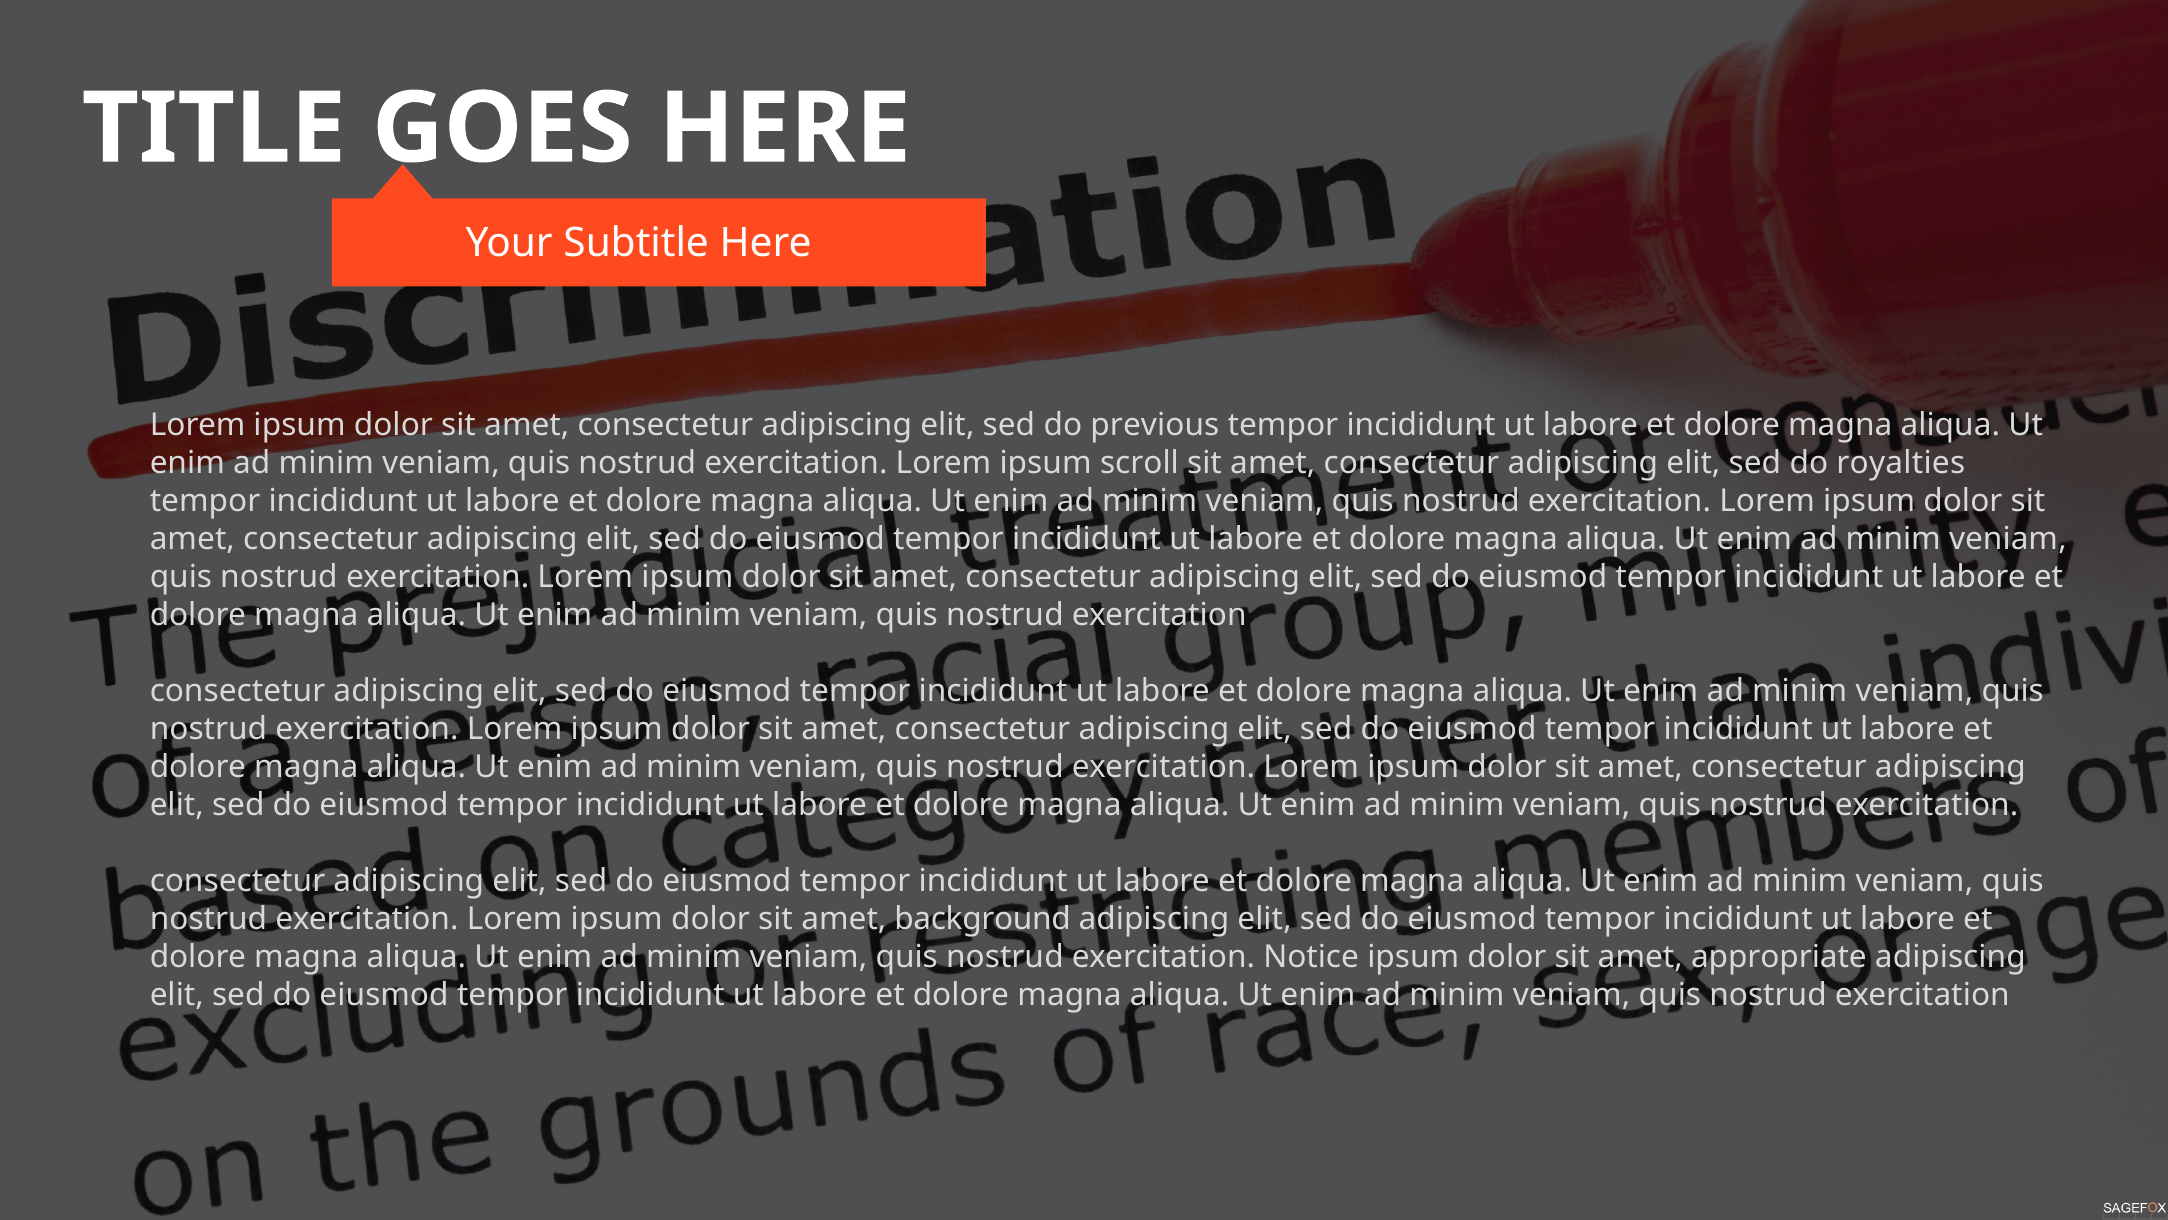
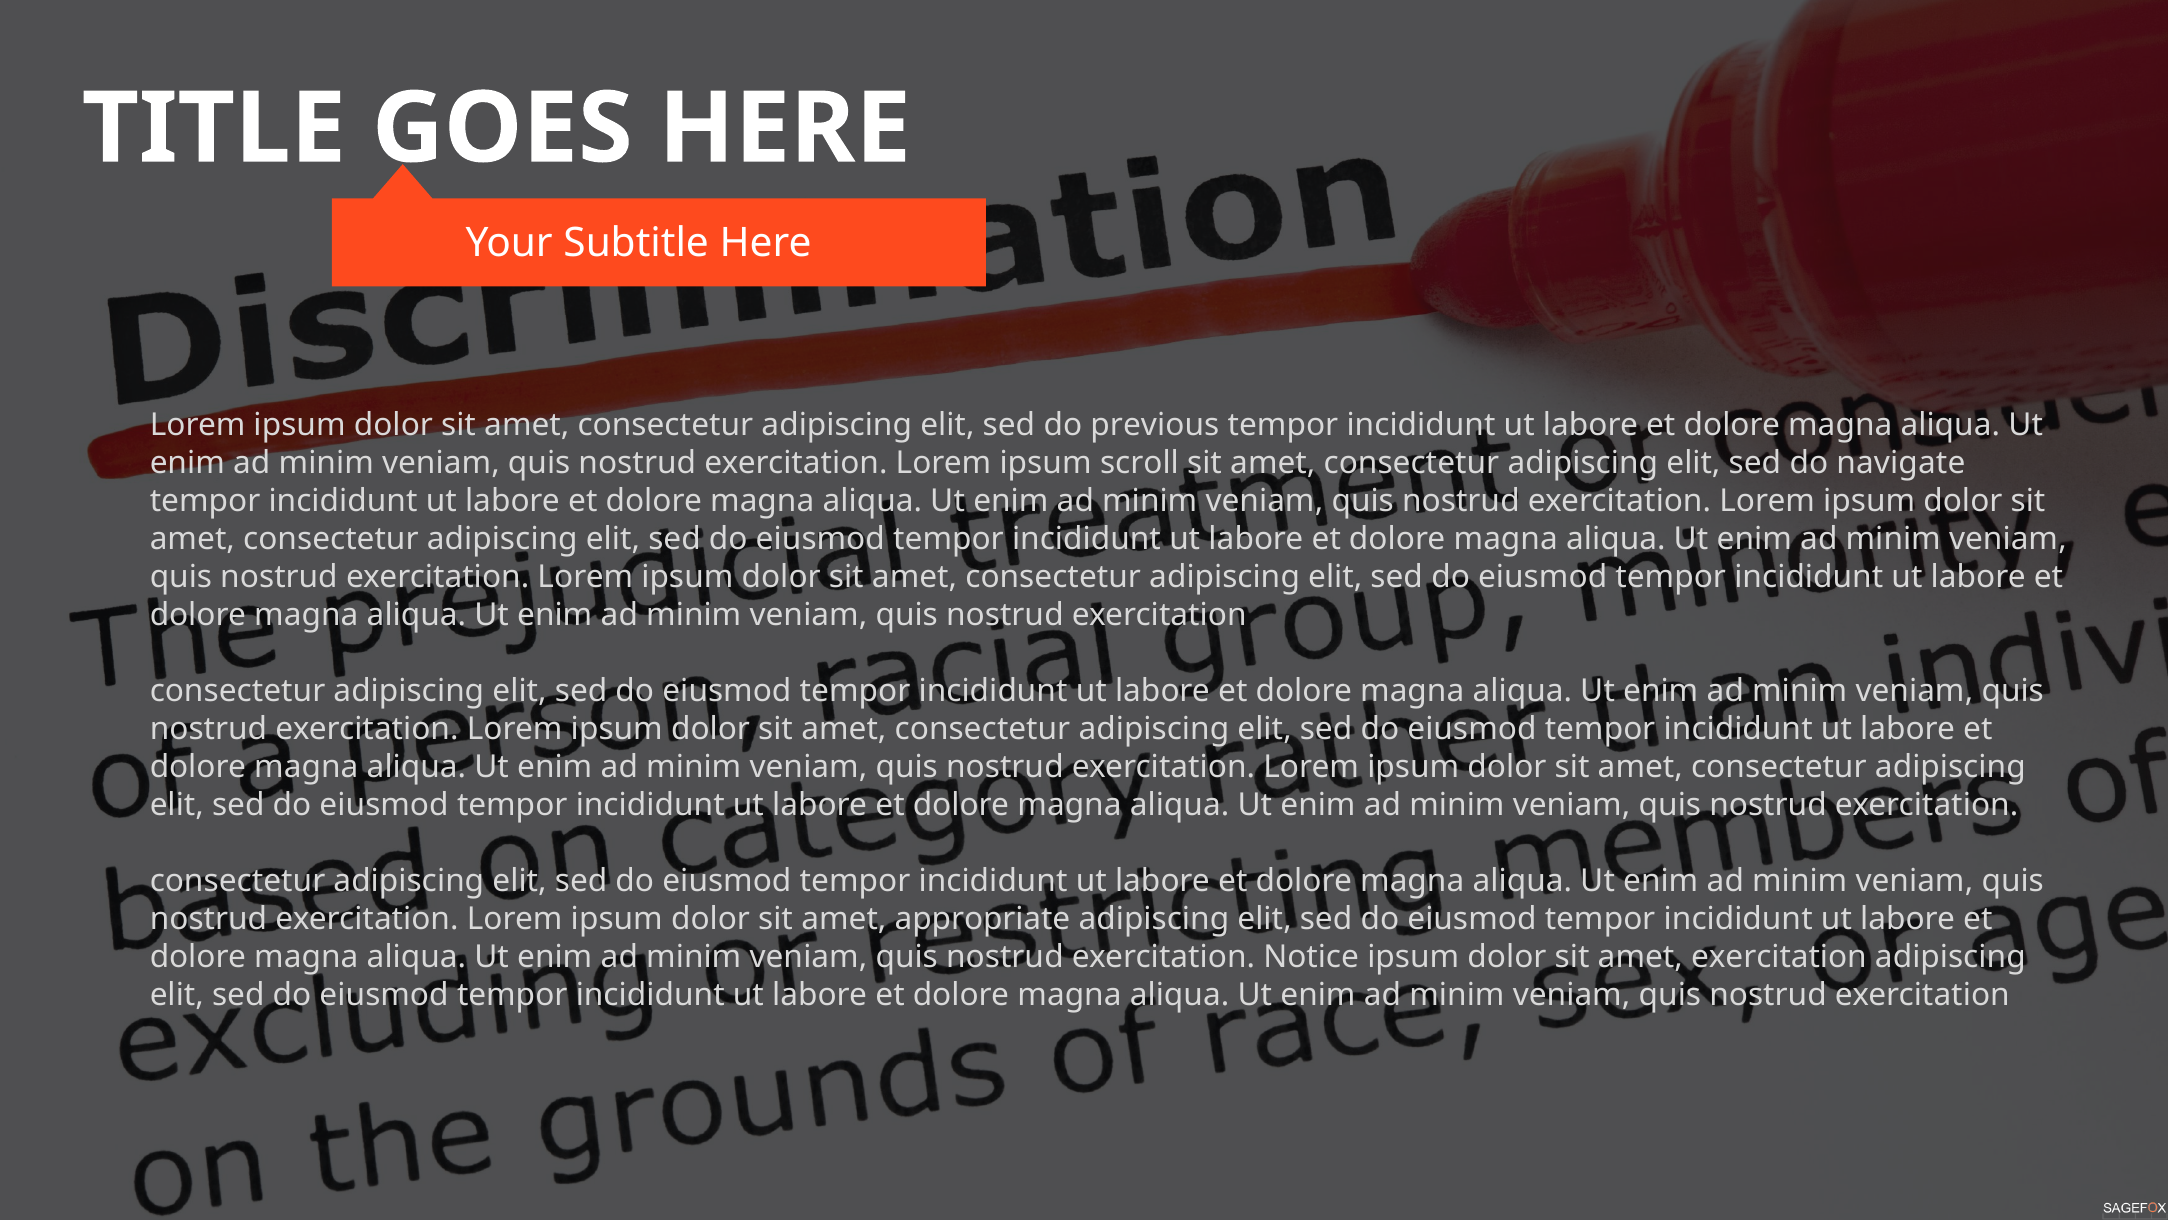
royalties: royalties -> navigate (1901, 463)
background: background -> appropriate (982, 919)
amet appropriate: appropriate -> exercitation (1779, 957)
